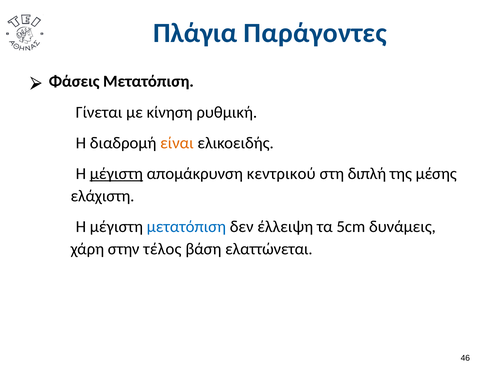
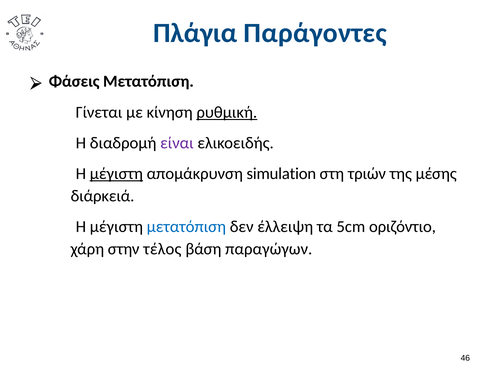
ρυθμική underline: none -> present (227, 112)
είναι colour: orange -> purple (177, 143)
κεντρικού: κεντρικού -> simulation (281, 174)
διπλή: διπλή -> τριών (367, 174)
ελάχιστη: ελάχιστη -> διάρκειά (103, 196)
δυνάμεις: δυνάμεις -> οριζόντιο (402, 227)
ελαττώνεται: ελαττώνεται -> παραγώγων (269, 249)
